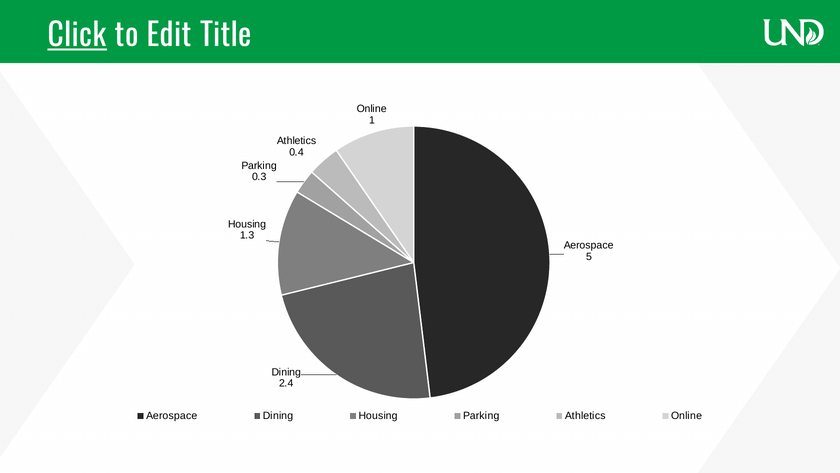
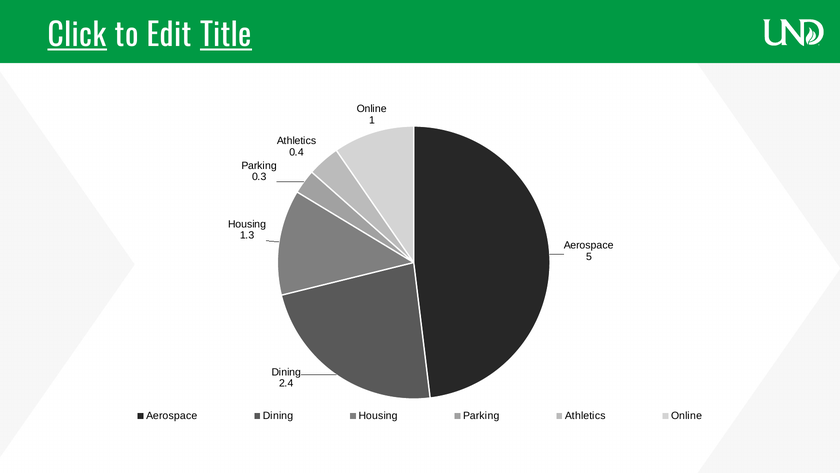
Title underline: none -> present (226, 36)
